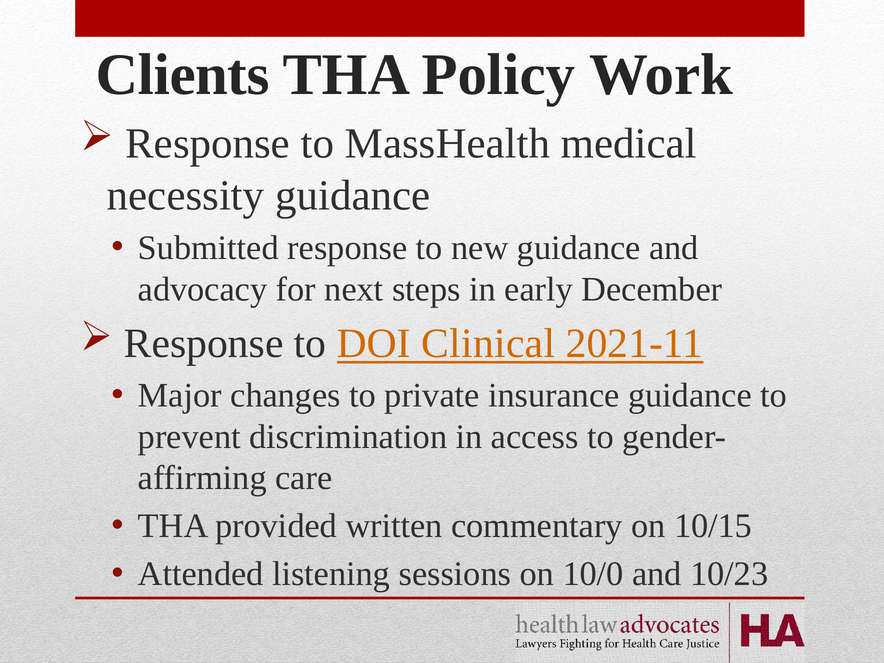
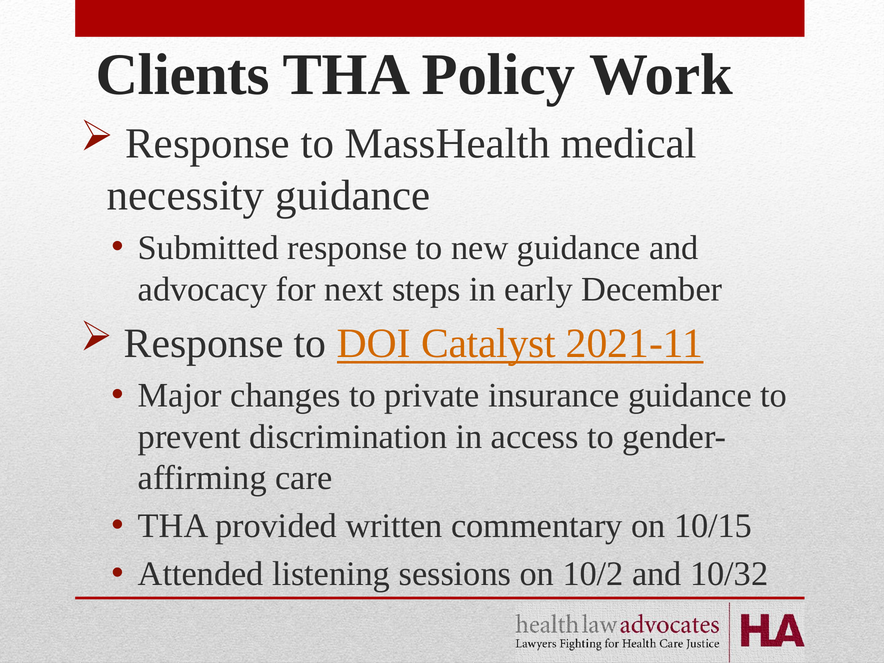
Clinical: Clinical -> Catalyst (488, 344)
10/0: 10/0 -> 10/2 (593, 574)
10/23: 10/23 -> 10/32 (729, 574)
